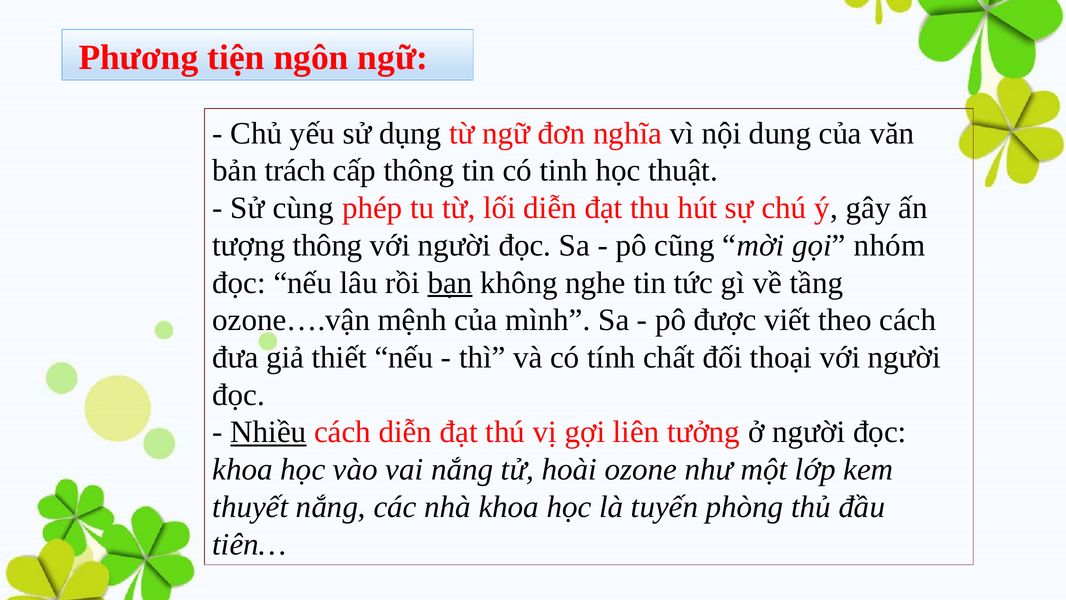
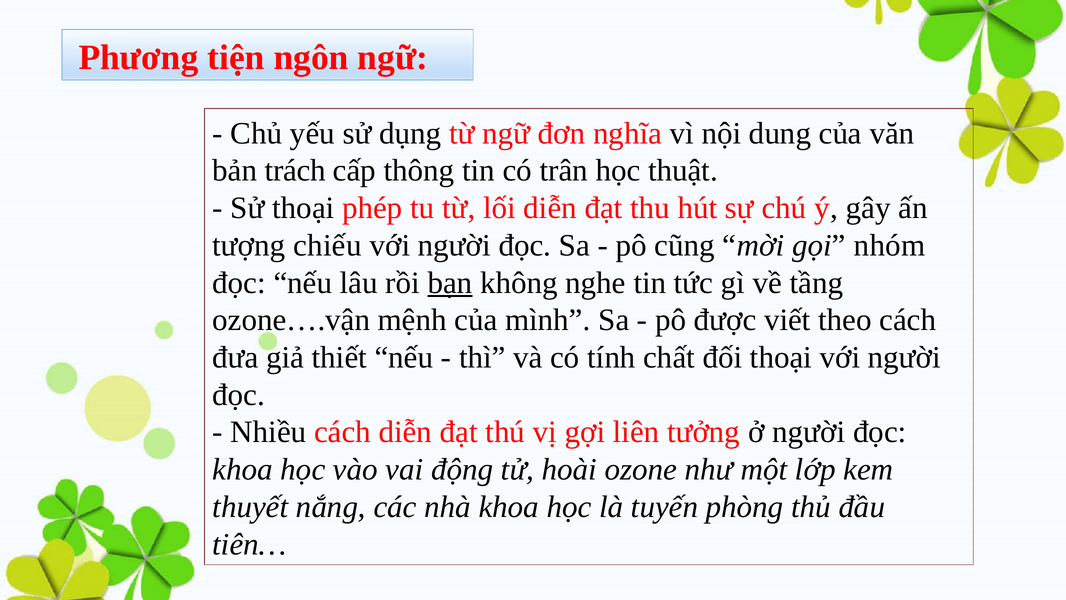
tinh: tinh -> trân (564, 171)
Sử cùng: cùng -> thoại (303, 208)
tượng thông: thông -> chiếu (327, 245)
Nhiều underline: present -> none (268, 432)
vai nắng: nắng -> động (462, 469)
